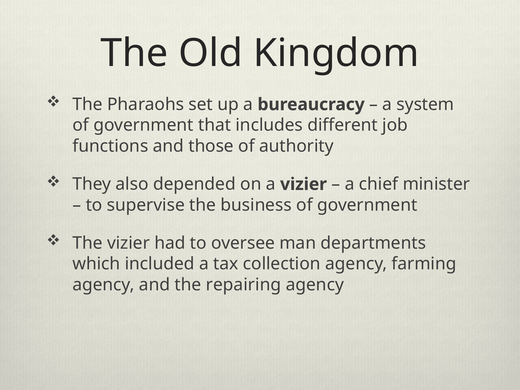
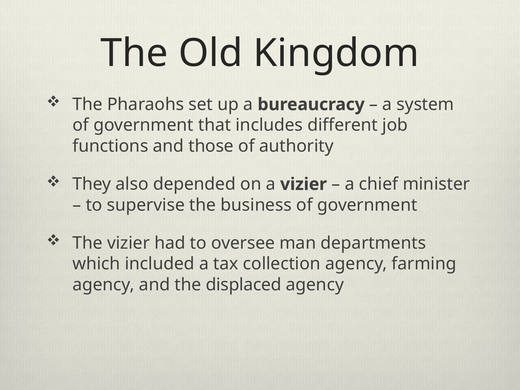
repairing: repairing -> displaced (244, 285)
